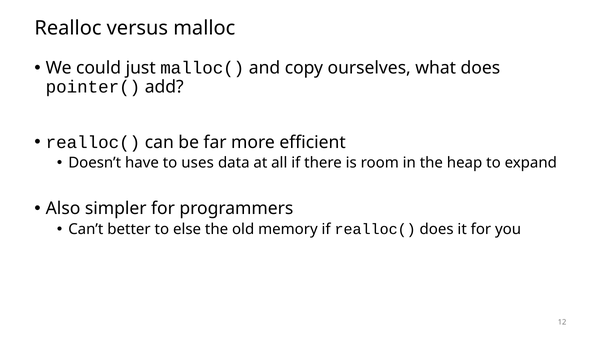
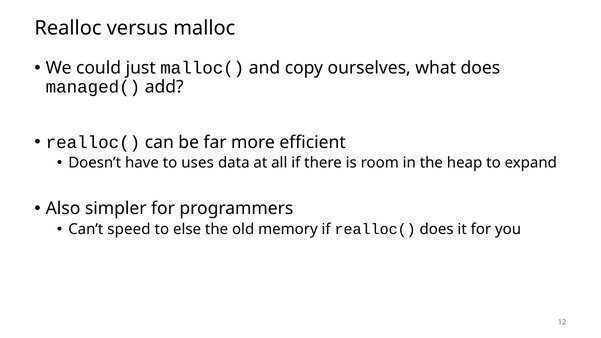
pointer(: pointer( -> managed( (93, 87)
better: better -> speed (129, 229)
